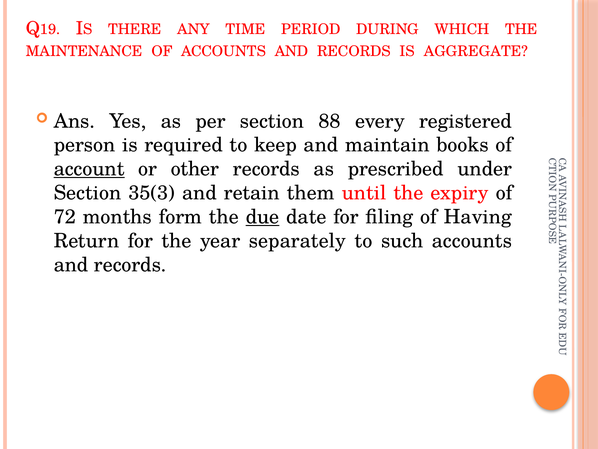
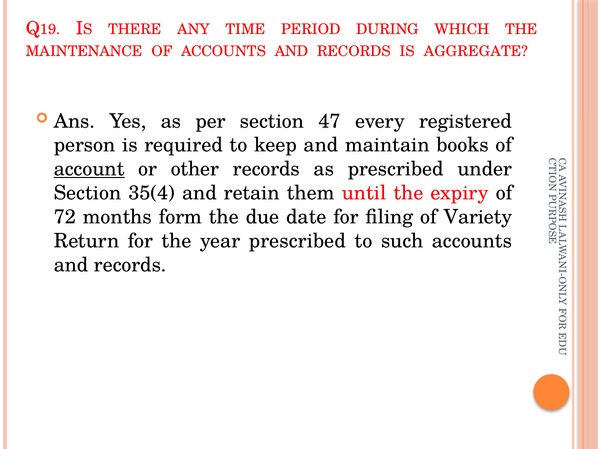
88: 88 -> 47 (330, 121)
35(3: 35(3 -> 35(4 (152, 193)
due underline: present -> none (262, 217)
Having: Having -> Variety (478, 217)
year separately: separately -> prescribed (297, 241)
